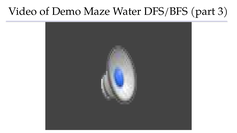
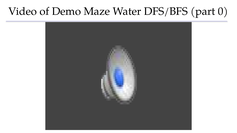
3: 3 -> 0 (223, 11)
